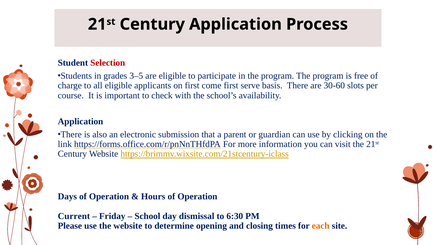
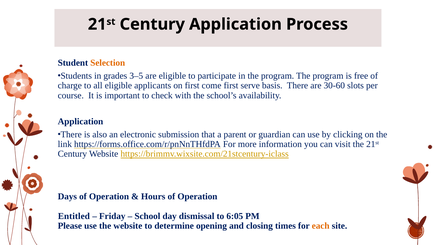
Selection colour: red -> orange (108, 63)
Current: Current -> Entitled (74, 216)
6:30: 6:30 -> 6:05 (235, 216)
